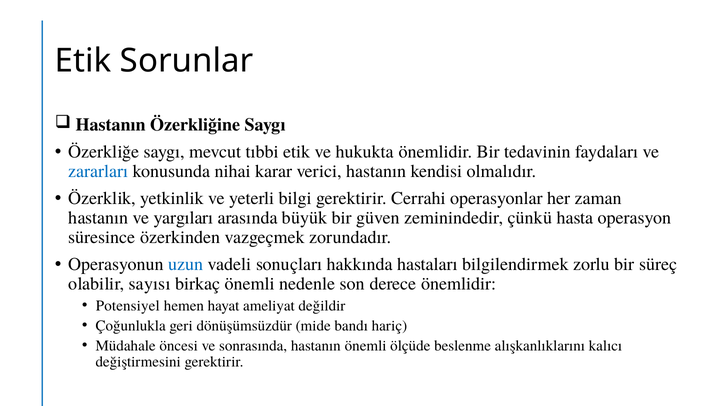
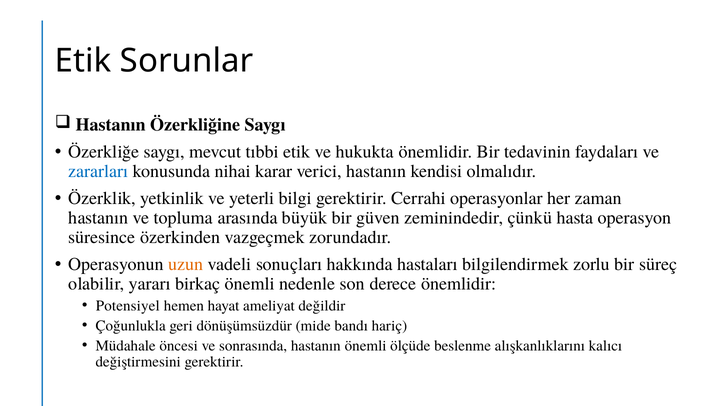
yargıları: yargıları -> topluma (183, 218)
uzun colour: blue -> orange (186, 264)
sayısı: sayısı -> yararı (150, 284)
